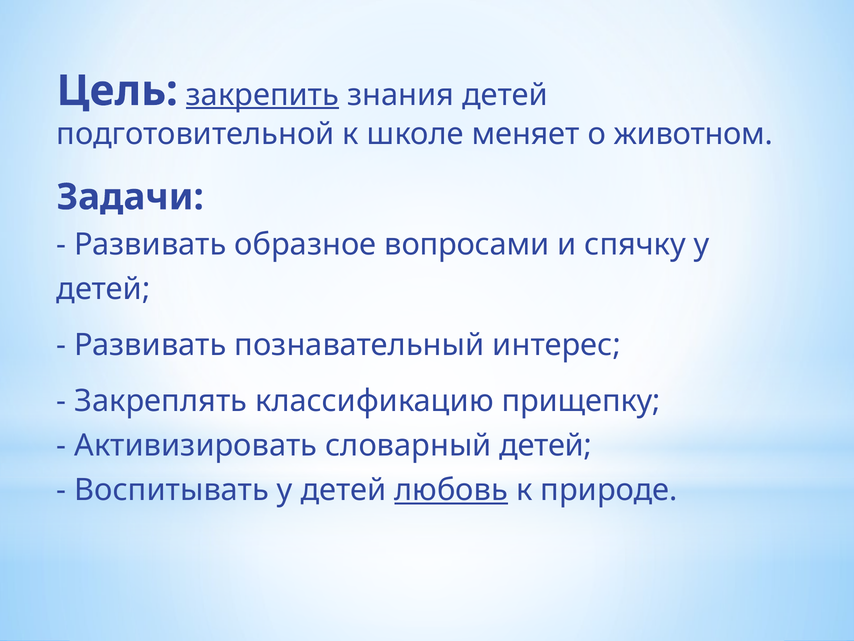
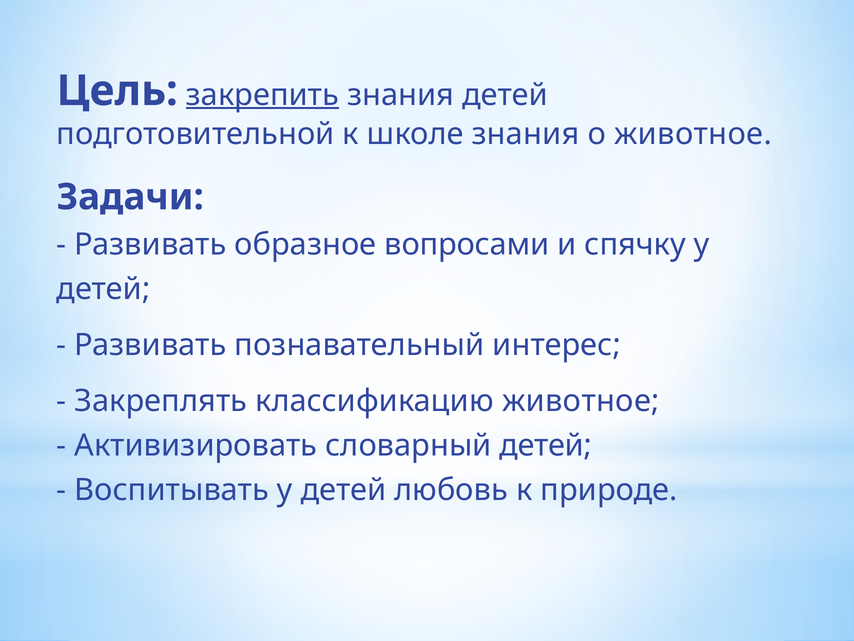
школе меняет: меняет -> знания (526, 134)
о животном: животном -> животное (693, 134)
классификацию прищепку: прищепку -> животное (581, 401)
любовь underline: present -> none (451, 490)
